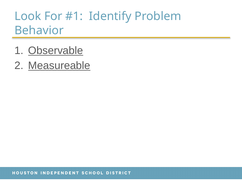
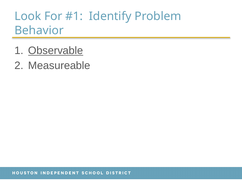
Measureable underline: present -> none (59, 66)
